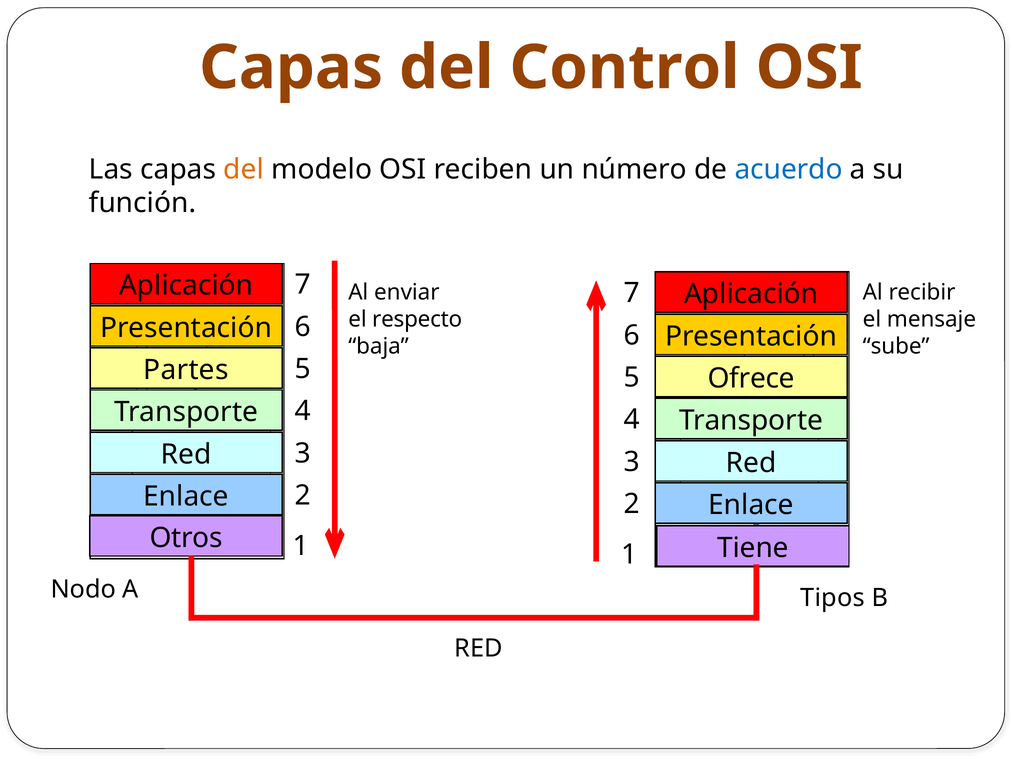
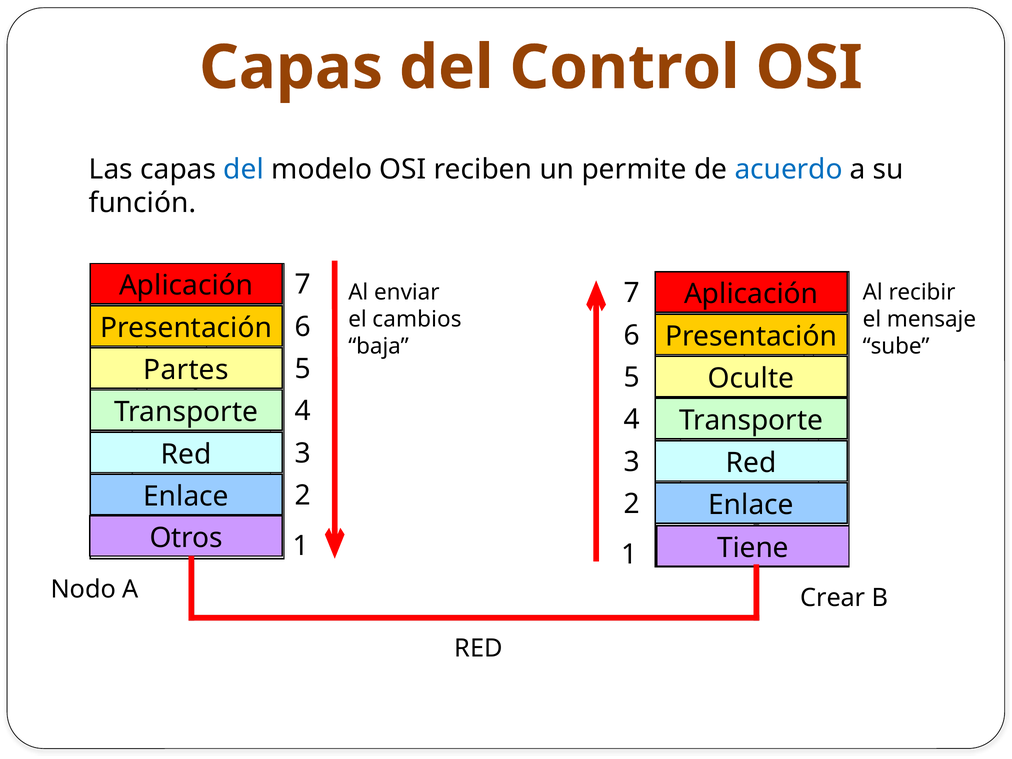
del colour: orange -> blue (244, 169)
número: número -> permite (634, 169)
respecto: respecto -> cambios (417, 319)
Ofrece: Ofrece -> Oculte (751, 378)
Tipos: Tipos -> Crear (833, 598)
